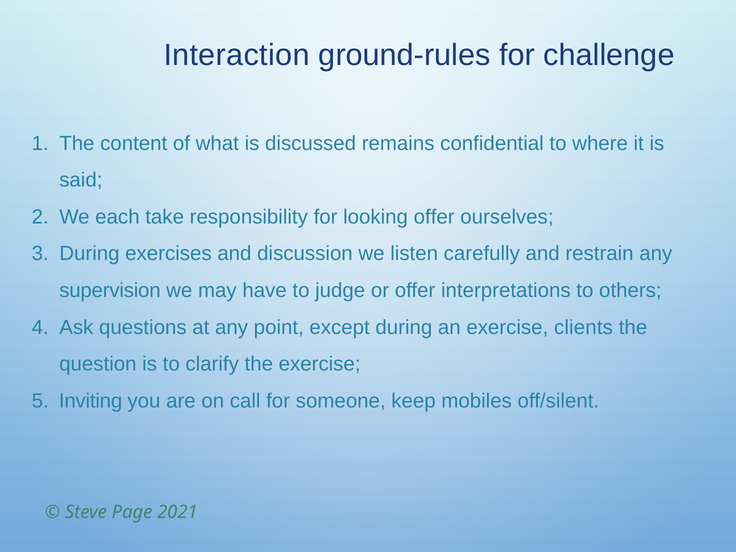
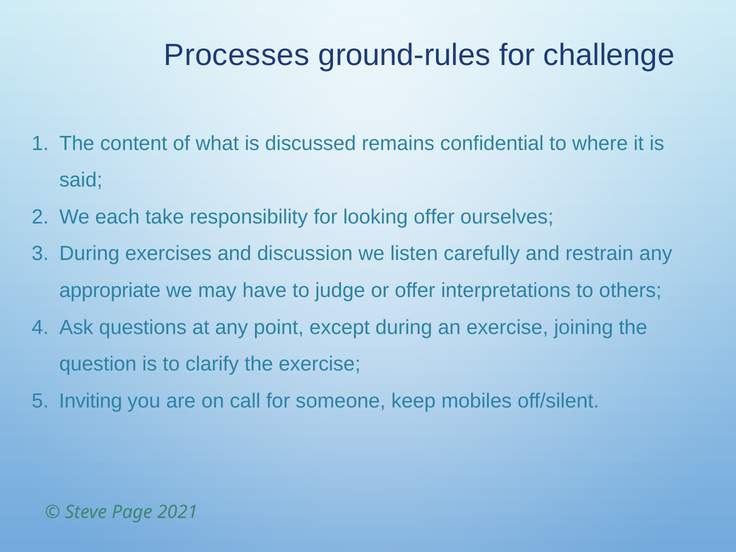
Interaction: Interaction -> Processes (237, 55)
supervision: supervision -> appropriate (110, 290)
clients: clients -> joining (584, 327)
